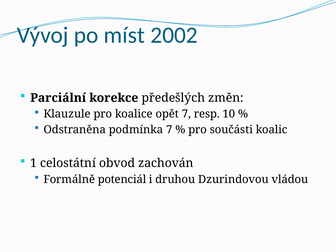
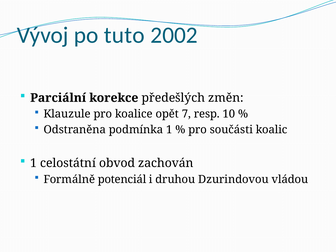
míst: míst -> tuto (124, 35)
podmínka 7: 7 -> 1 (169, 130)
